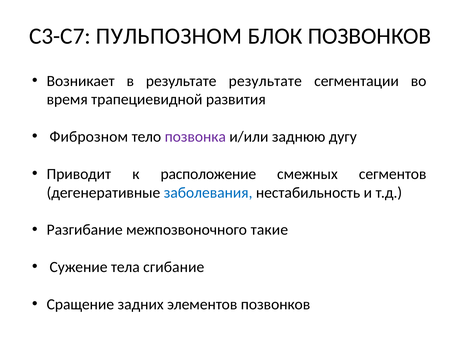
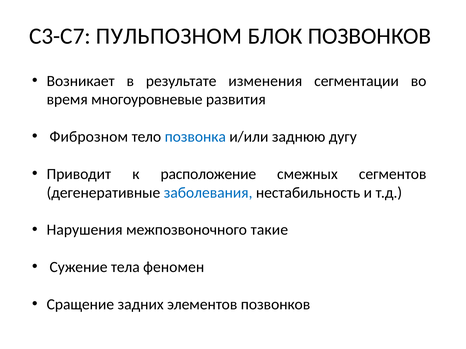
результате результате: результате -> изменения (265, 81)
трапециевидной: трапециевидной -> многоуровневые (147, 100)
позвонка colour: purple -> blue (195, 137)
Разгибание: Разгибание -> Нарушения (85, 230)
сгибание: сгибание -> феномен (174, 267)
